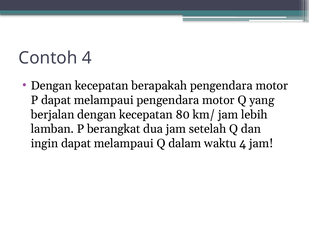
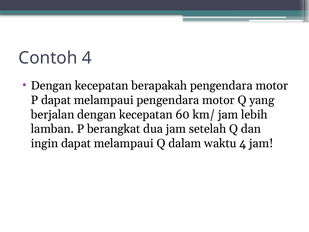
80: 80 -> 60 (183, 114)
